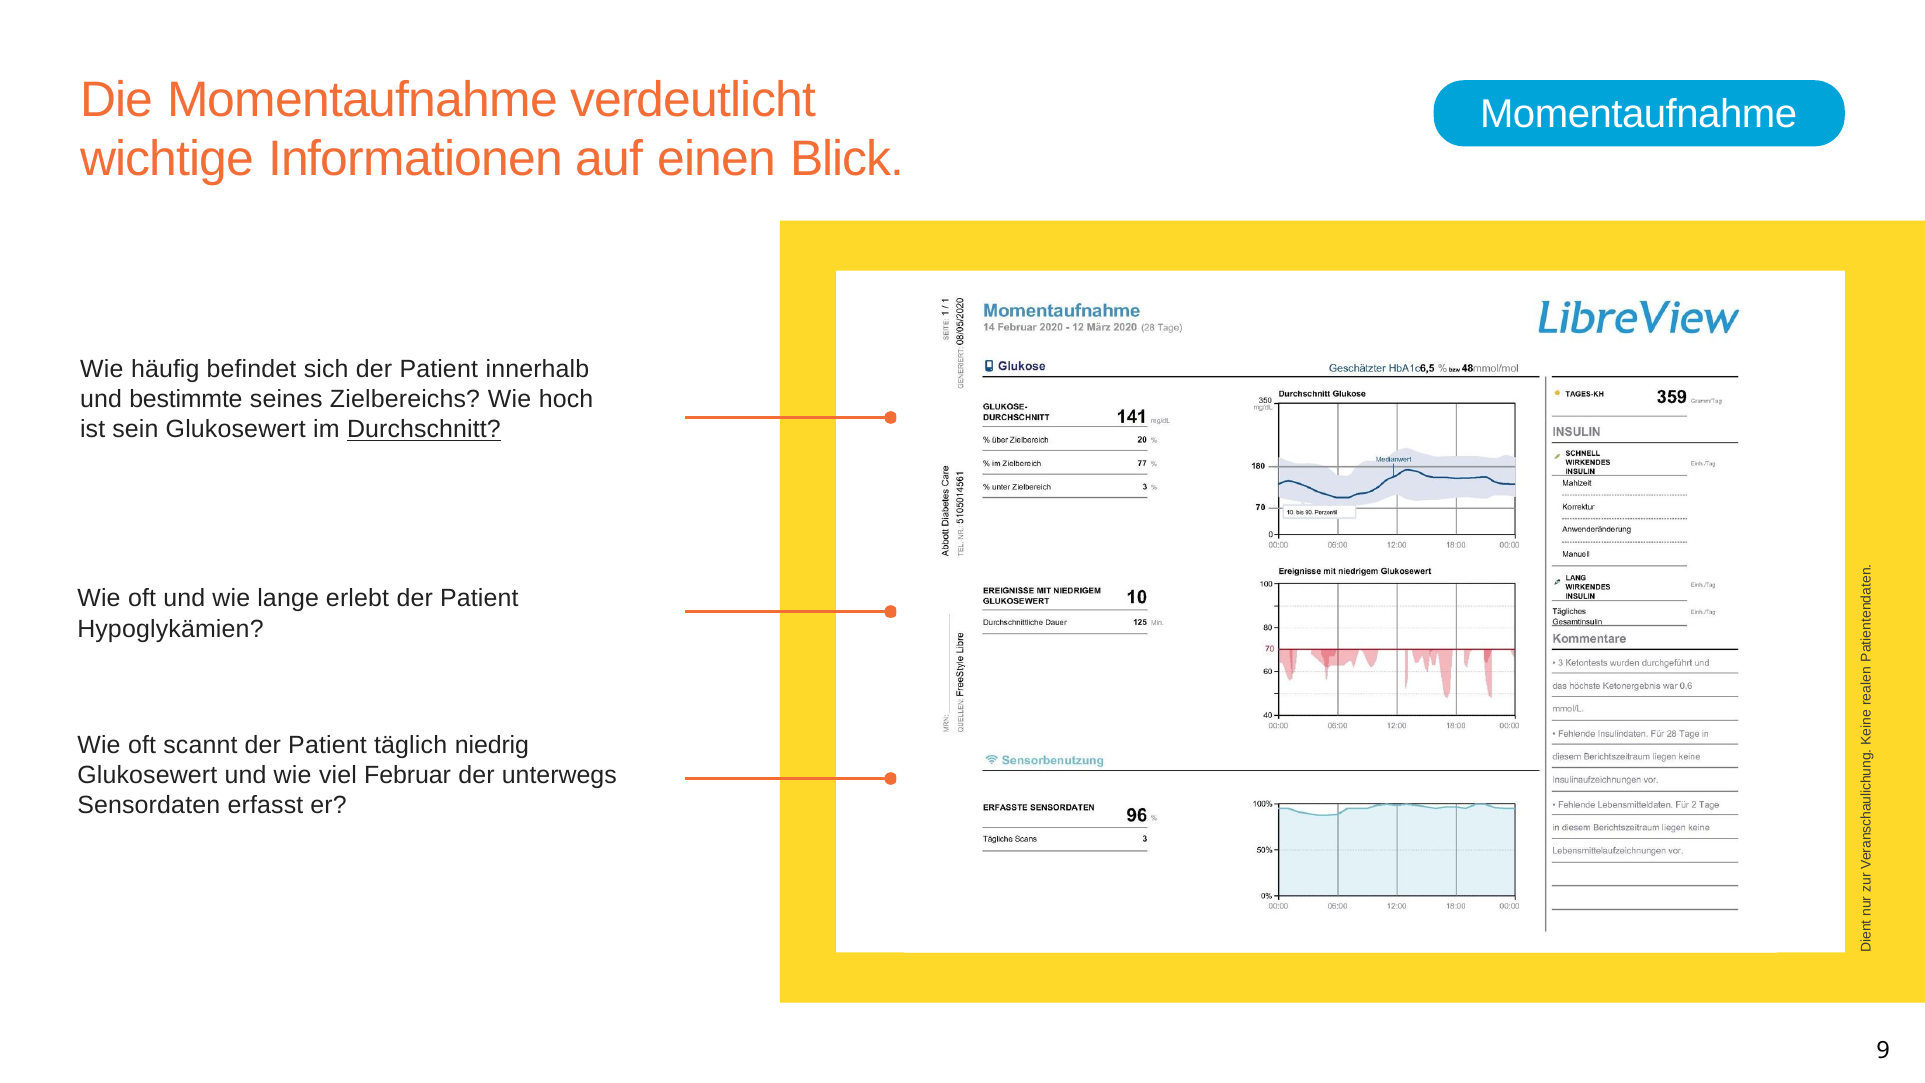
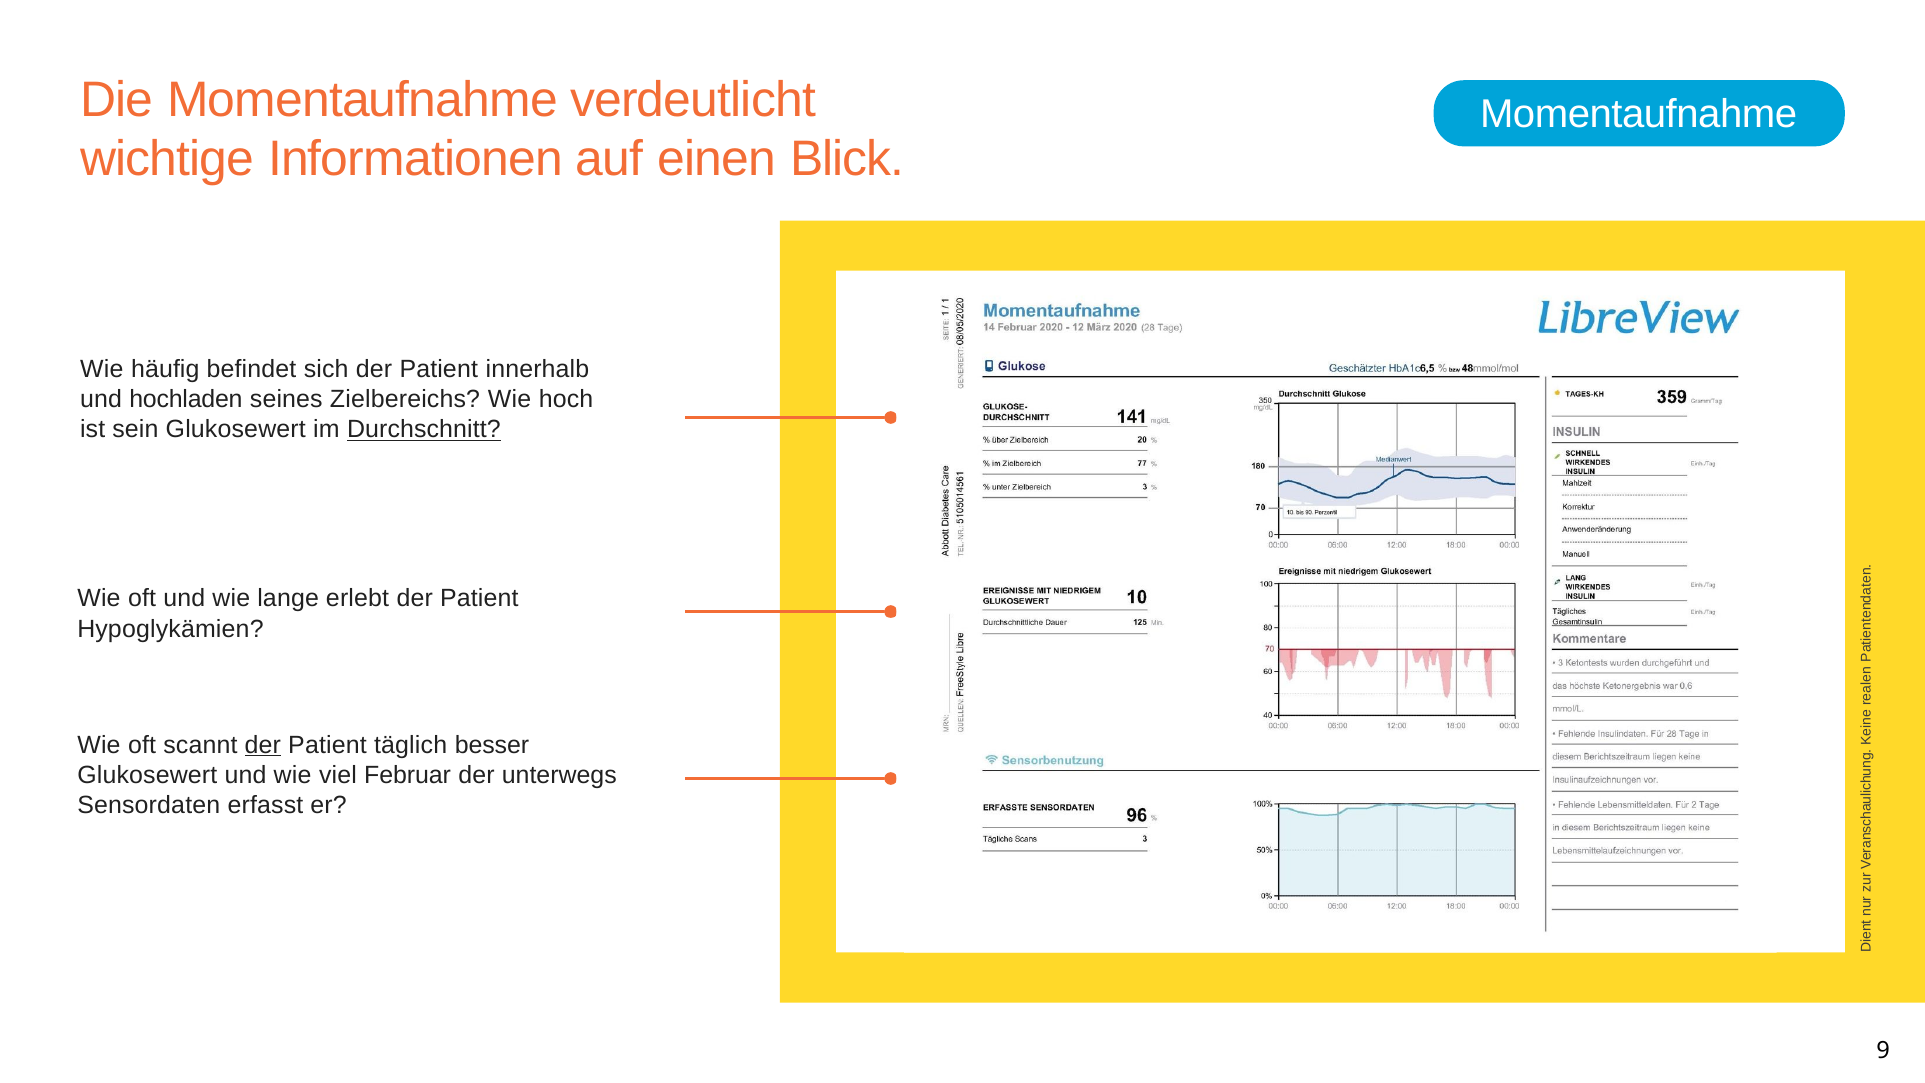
bestimmte: bestimmte -> hochladen (186, 399)
der underline: none -> present (263, 745)
niedrig: niedrig -> besser (492, 745)
